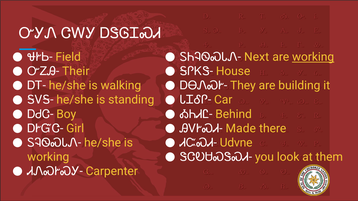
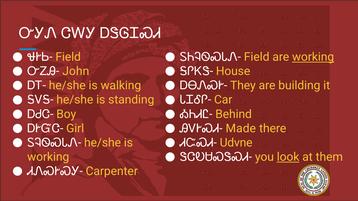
Next: Next -> Field (257, 57)
Their: Their -> John (76, 71)
look underline: none -> present (288, 157)
